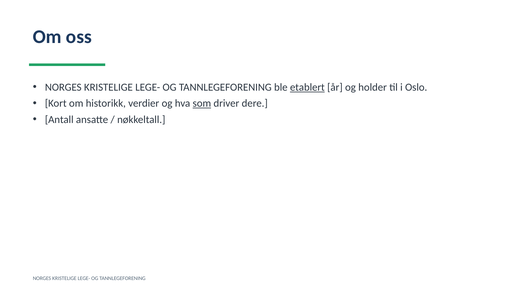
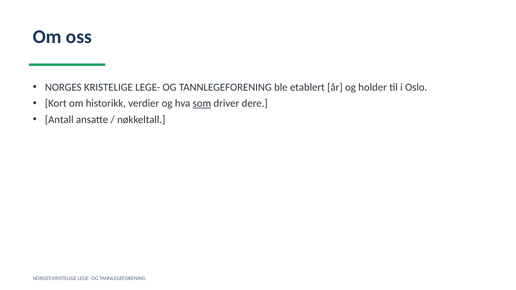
etablert underline: present -> none (307, 87)
